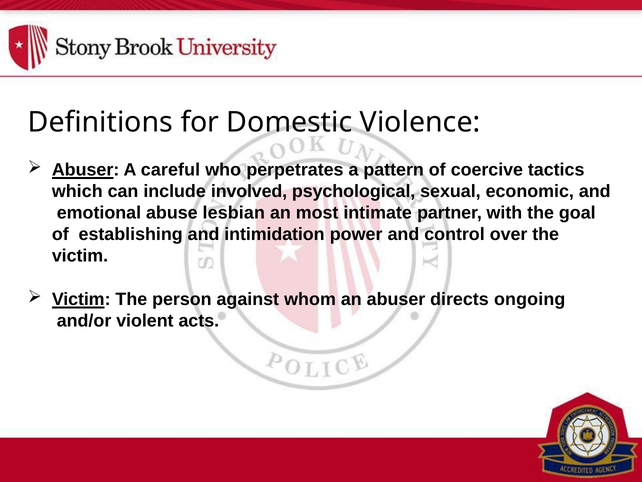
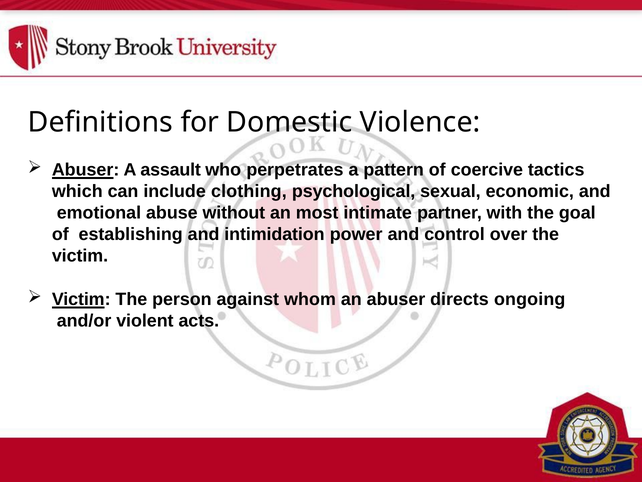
careful: careful -> assault (171, 170)
involved: involved -> clothing (249, 191)
lesbian: lesbian -> without (234, 213)
